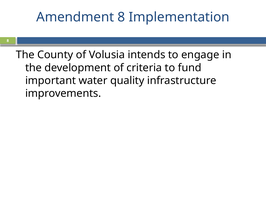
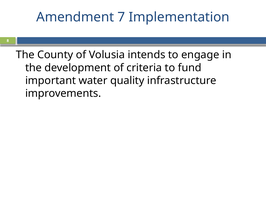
Amendment 8: 8 -> 7 (121, 17)
